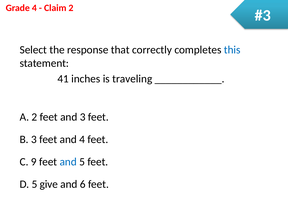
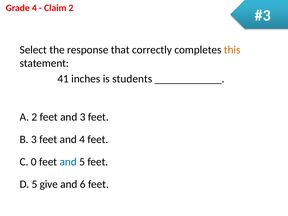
this colour: blue -> orange (232, 50)
traveling: traveling -> students (132, 79)
9: 9 -> 0 (34, 162)
